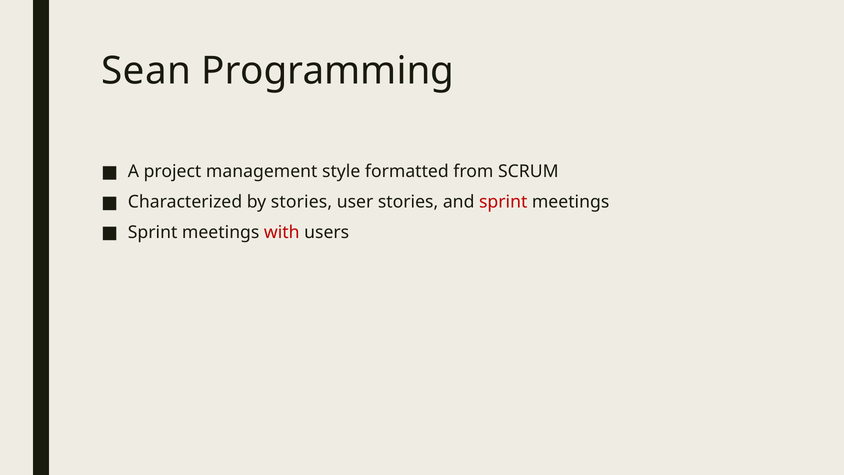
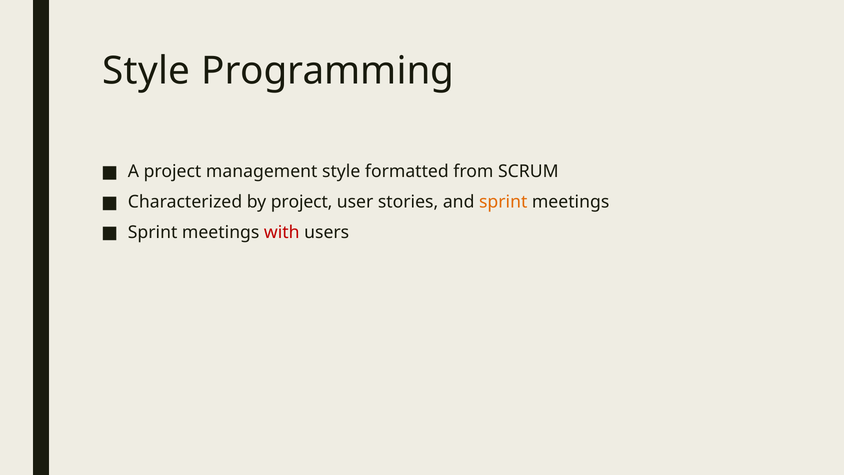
Sean: Sean -> Style (146, 71)
by stories: stories -> project (302, 202)
sprint colour: red -> orange (503, 202)
